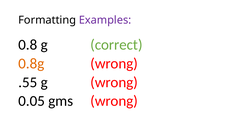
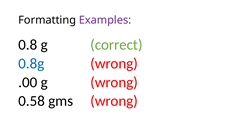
0.8g colour: orange -> blue (31, 64)
.55: .55 -> .00 (28, 82)
0.05: 0.05 -> 0.58 (32, 101)
